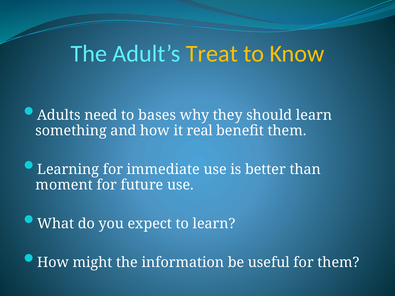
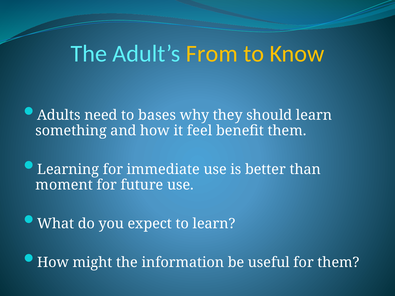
Treat: Treat -> From (212, 54)
real: real -> feel (200, 131)
